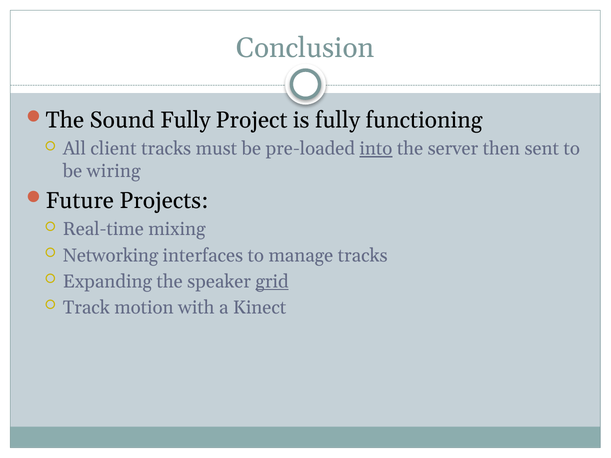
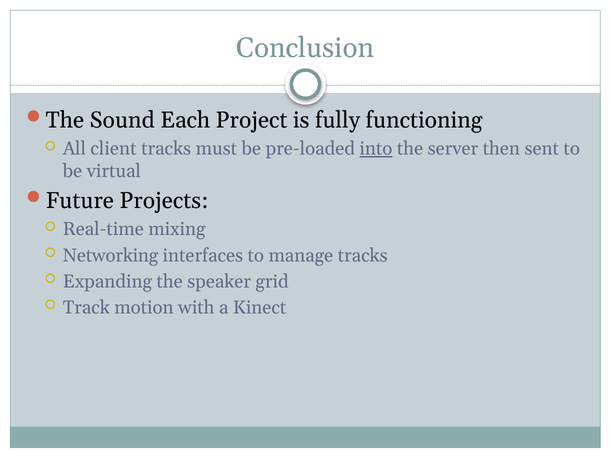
Sound Fully: Fully -> Each (185, 120)
wiring: wiring -> virtual (114, 171)
grid underline: present -> none (272, 282)
